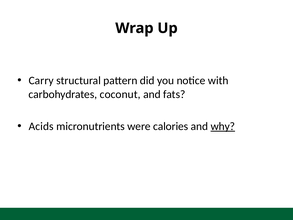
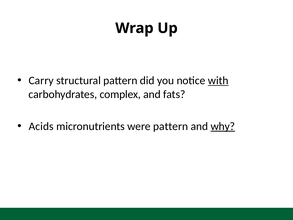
with underline: none -> present (218, 81)
coconut: coconut -> complex (120, 94)
were calories: calories -> pattern (171, 126)
